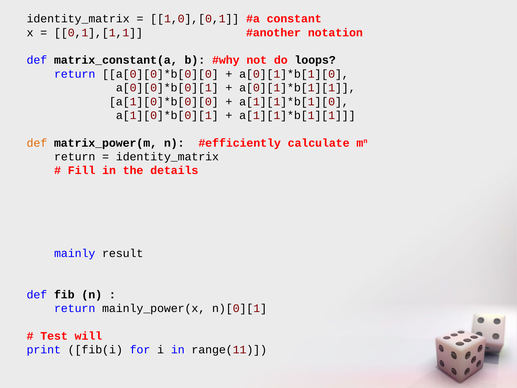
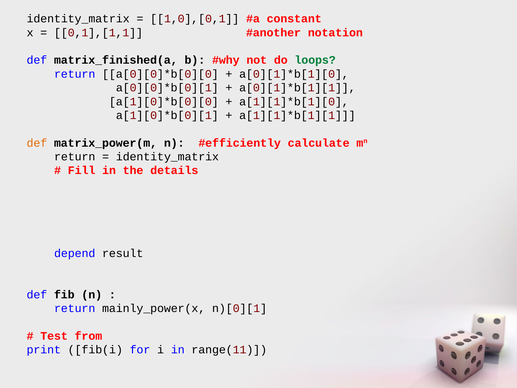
matrix_constant(a: matrix_constant(a -> matrix_finished(a (116, 60)
loops colour: black -> green (315, 60)
mainly: mainly -> depend (75, 253)
will: will -> from (88, 336)
